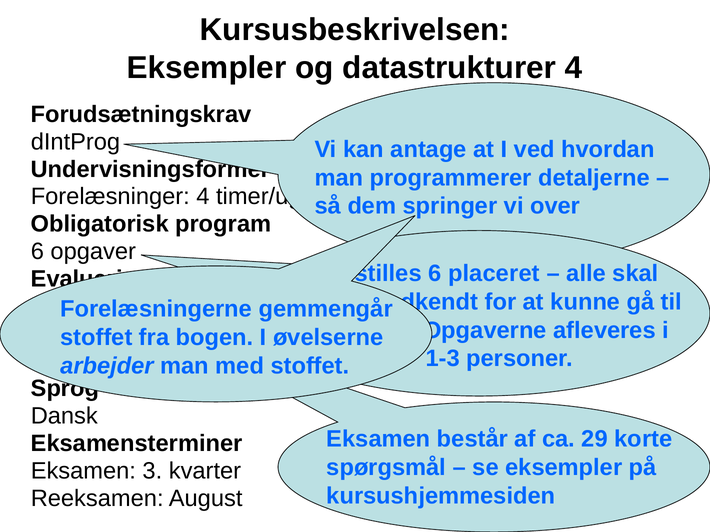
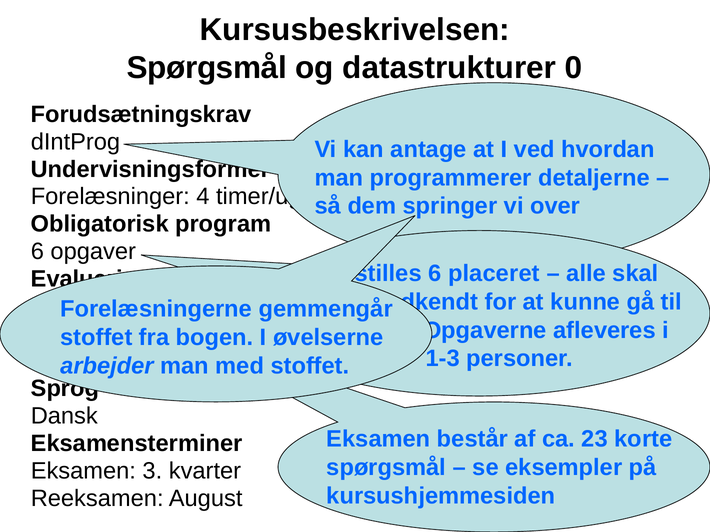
Eksempler: Eksempler -> Spørgsmål (207, 68)
datastrukturer 4: 4 -> 0 (574, 68)
29: 29 -> 23 (595, 439)
